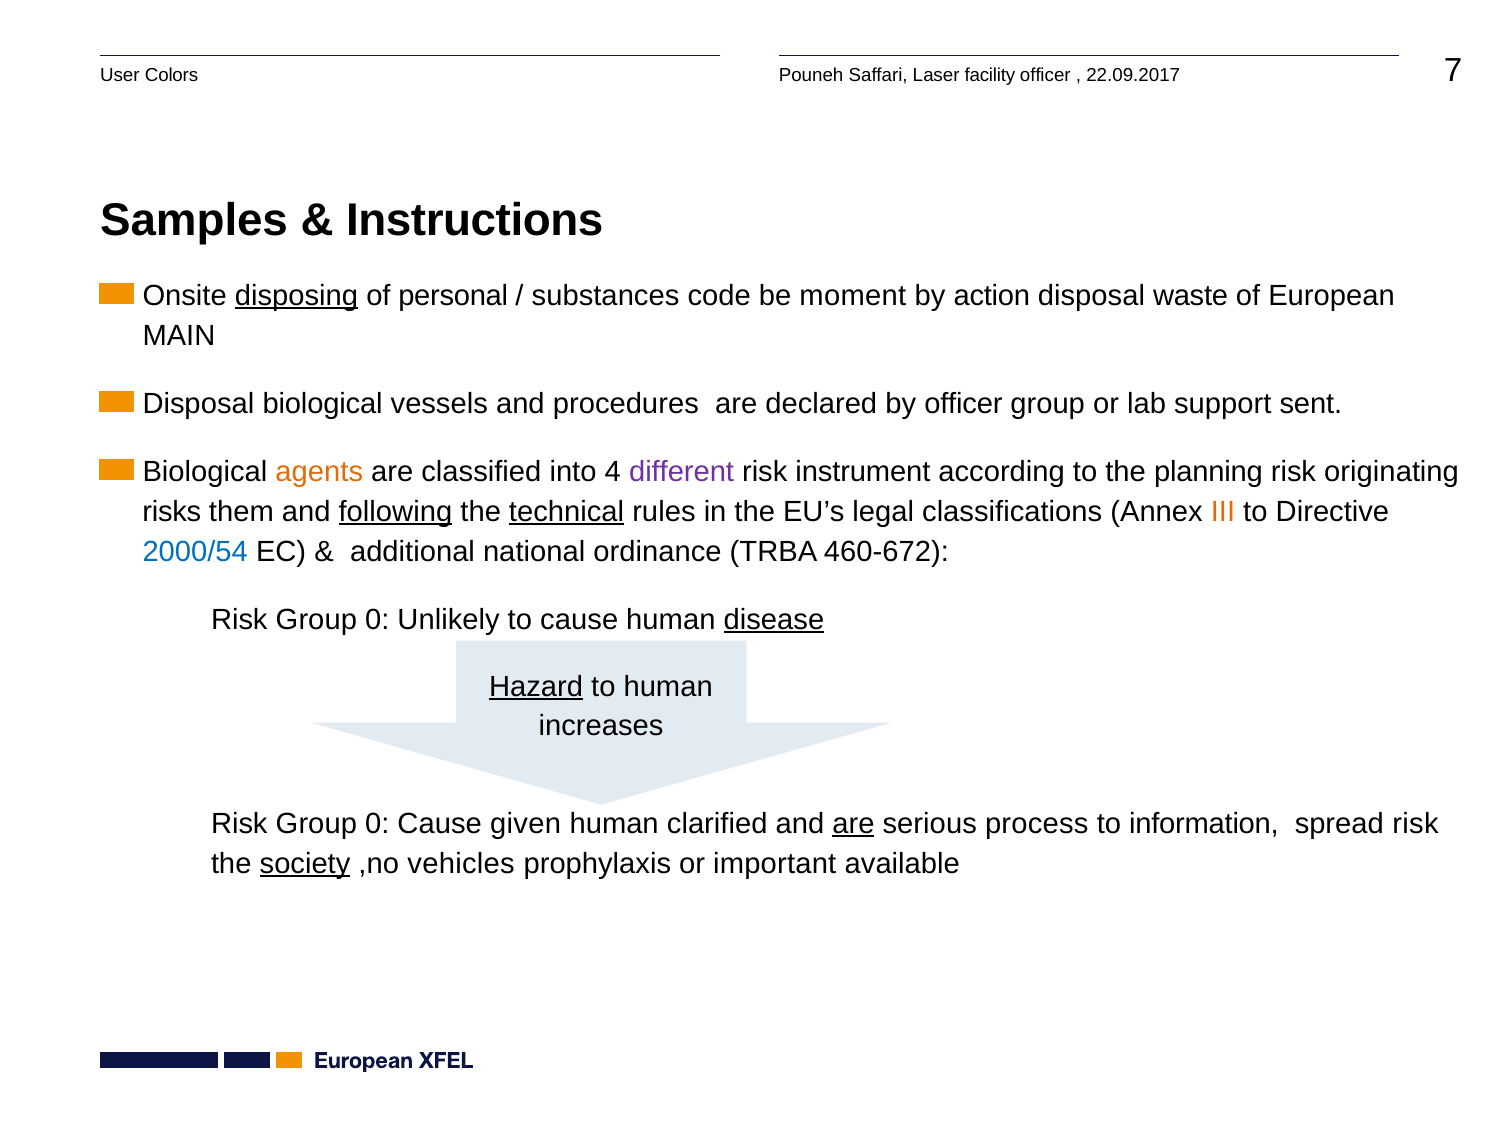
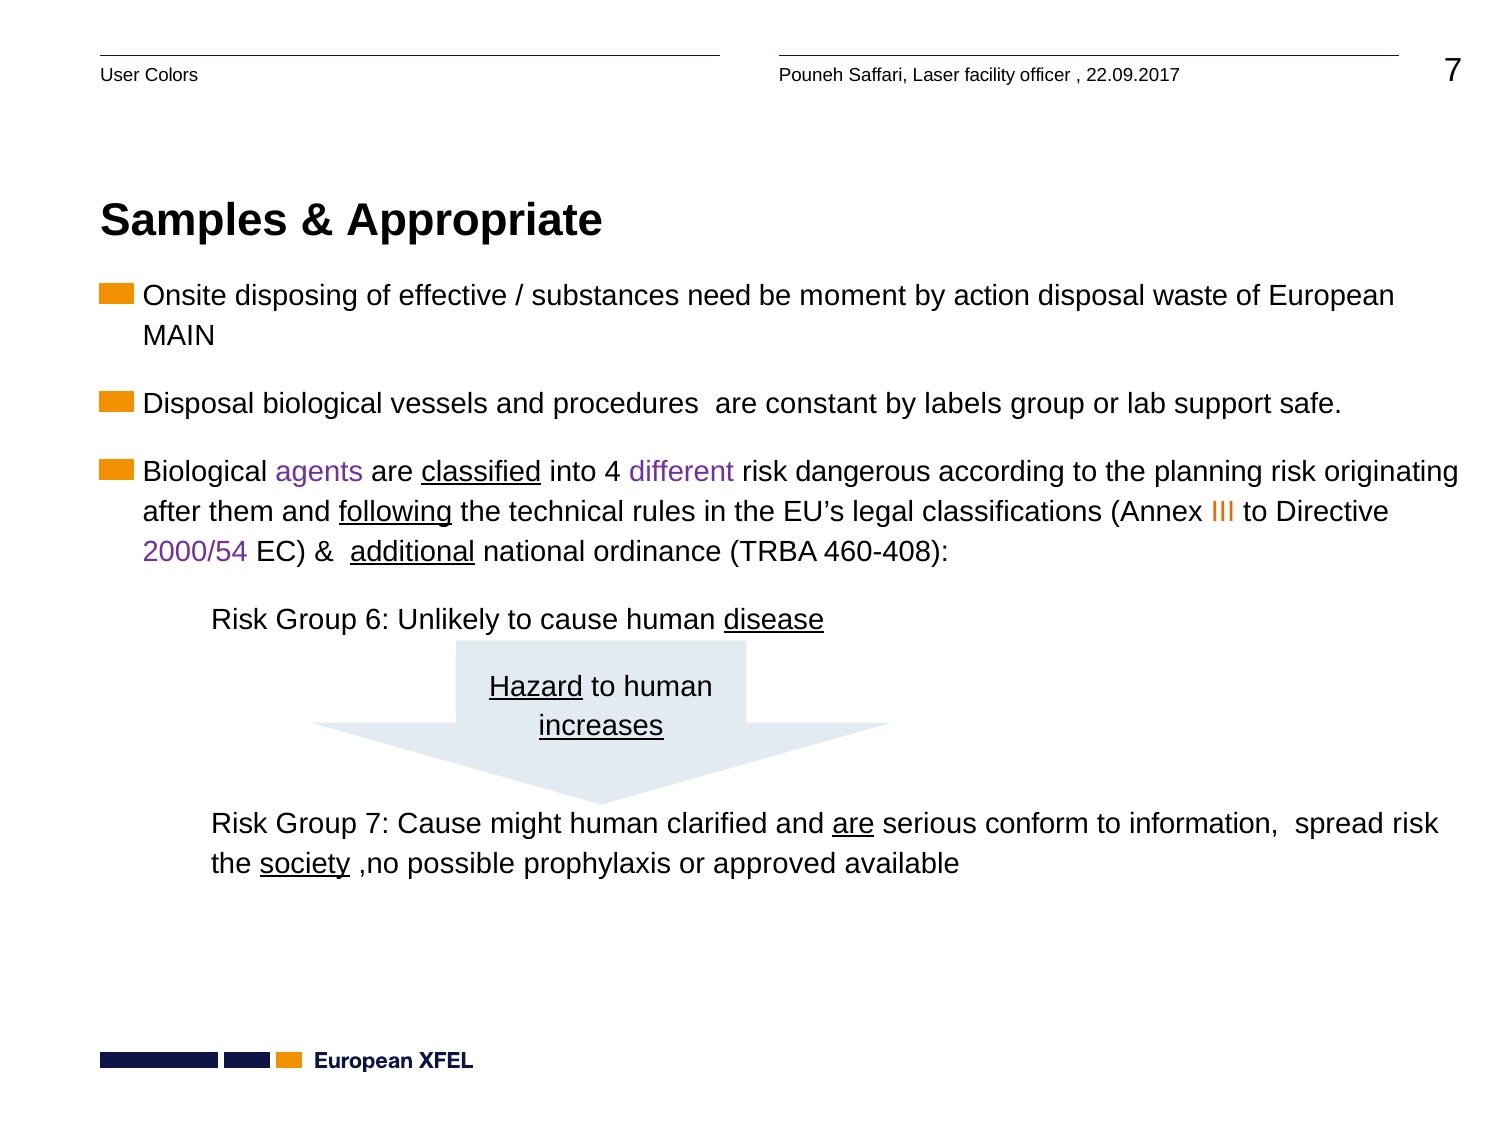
Instructions: Instructions -> Appropriate (475, 220)
disposing underline: present -> none (296, 295)
personal: personal -> effective (453, 295)
code: code -> need (719, 295)
declared: declared -> constant (821, 403)
by officer: officer -> labels (963, 403)
sent: sent -> safe (1311, 403)
agents colour: orange -> purple (319, 471)
classified underline: none -> present (481, 471)
instrument: instrument -> dangerous (863, 471)
risks: risks -> after (172, 511)
technical underline: present -> none (567, 511)
2000/54 colour: blue -> purple (195, 551)
additional underline: none -> present (413, 551)
460-672: 460-672 -> 460-408 (886, 551)
0: 0 -> 6 (377, 619)
increases underline: none -> present (601, 726)
0: 0 -> 7 (377, 823)
given: given -> might (526, 823)
process: process -> conform (1037, 823)
vehicles: vehicles -> possible (461, 863)
important: important -> approved (775, 863)
